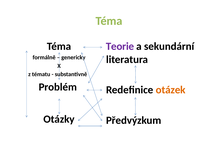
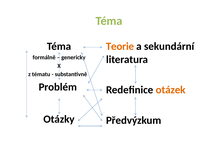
Teorie colour: purple -> orange (120, 47)
